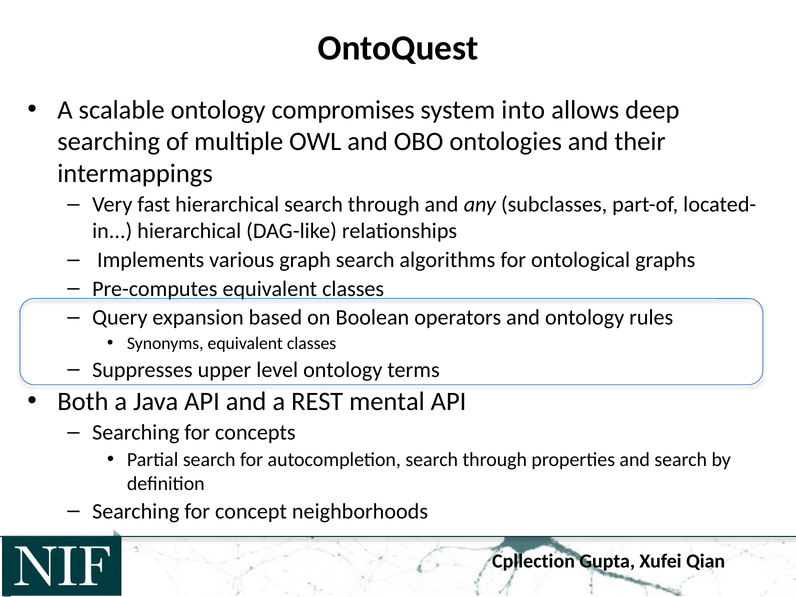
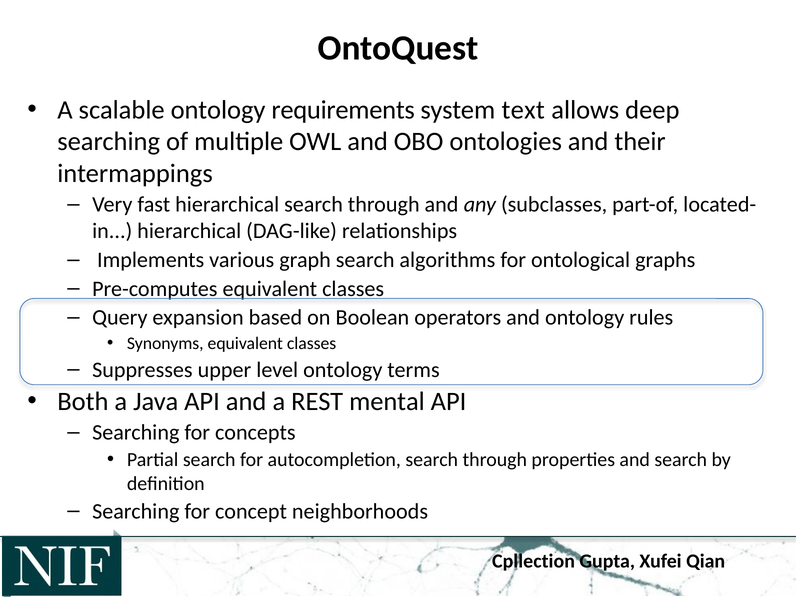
compromises: compromises -> requirements (343, 110)
into: into -> text (523, 110)
